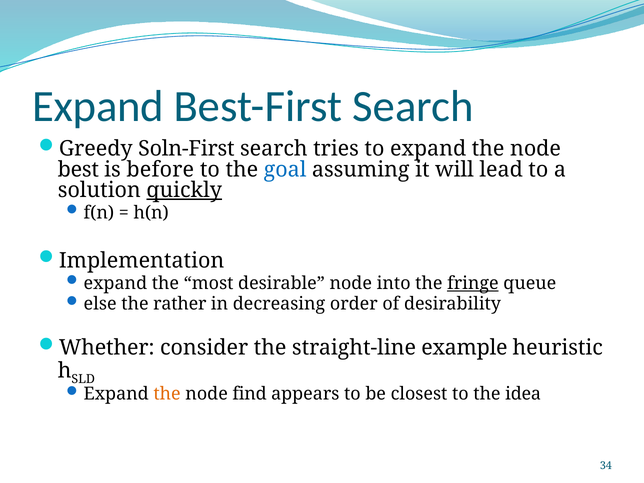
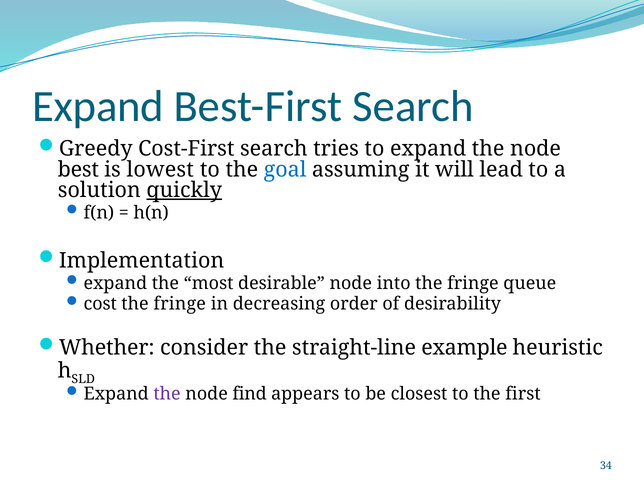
Soln-First: Soln-First -> Cost-First (186, 149)
before: before -> lowest (160, 169)
fringe underline: present -> none (473, 283)
else: else -> cost (100, 304)
rather: rather -> fringe (180, 304)
the colour: orange -> purple (167, 394)
idea: idea -> first (523, 394)
